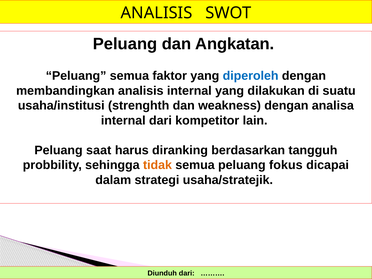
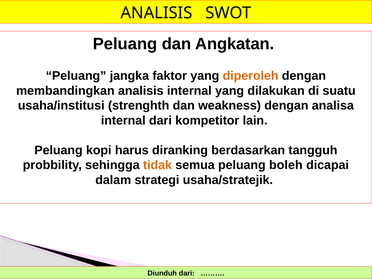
Peluang semua: semua -> jangka (129, 76)
diperoleh colour: blue -> orange (251, 76)
saat: saat -> kopi (99, 150)
fokus: fokus -> boleh (286, 165)
